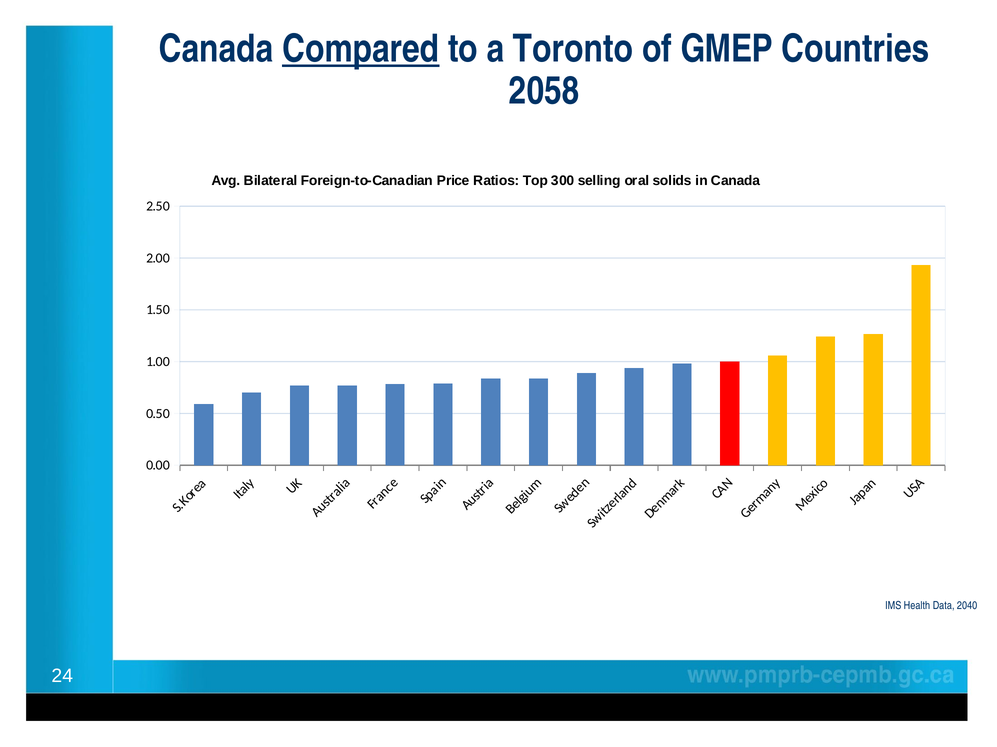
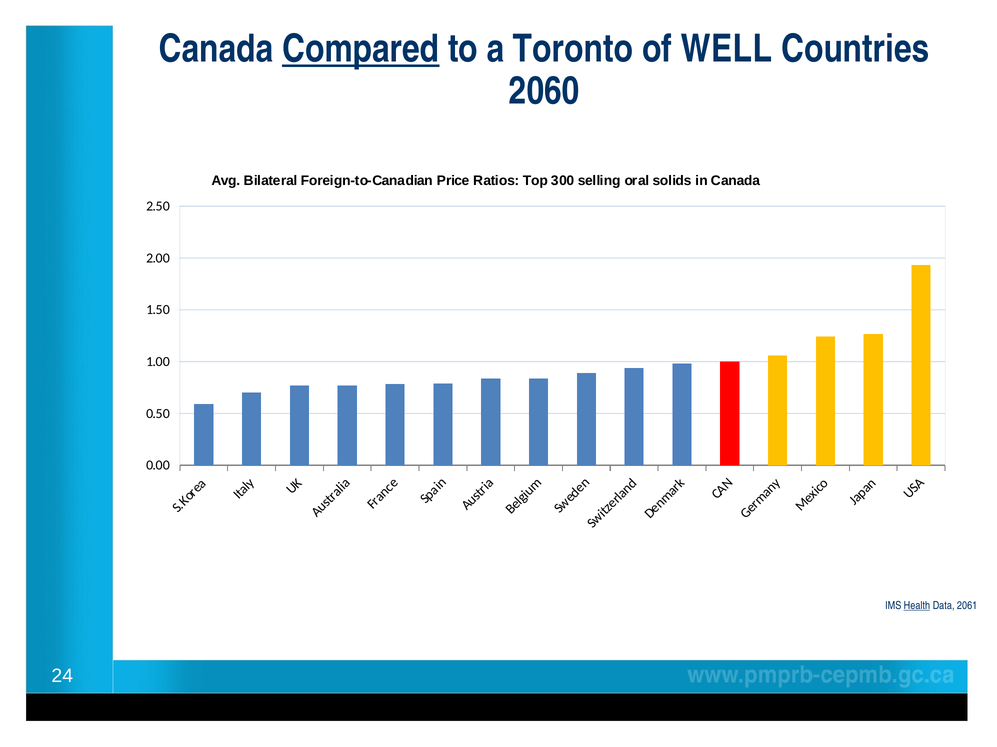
GMEP: GMEP -> WELL (726, 49)
2058: 2058 -> 2060 (544, 91)
Health underline: none -> present (917, 606)
2040: 2040 -> 2061 (967, 606)
